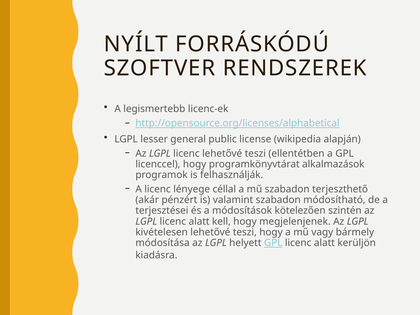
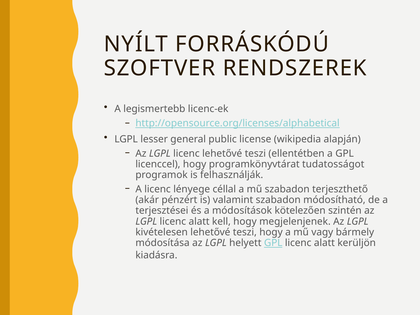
alkalmazások: alkalmazások -> tudatosságot (333, 164)
